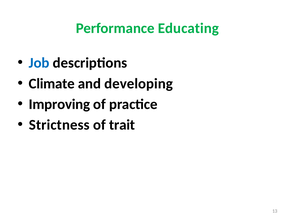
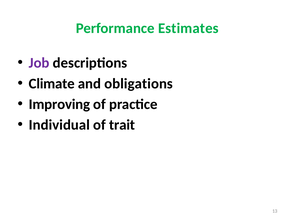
Educating: Educating -> Estimates (188, 28)
Job colour: blue -> purple (39, 63)
developing: developing -> obligations (139, 84)
Strictness: Strictness -> Individual (59, 125)
